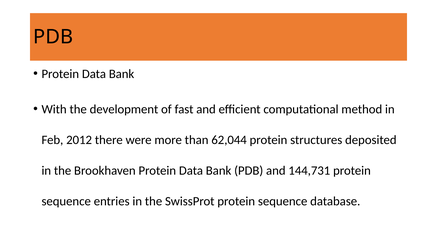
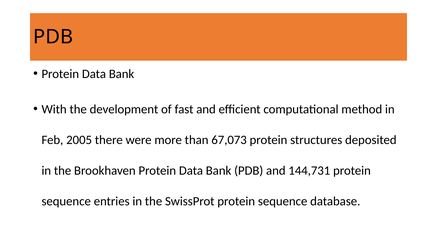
2012: 2012 -> 2005 (79, 140)
62,044: 62,044 -> 67,073 (229, 140)
